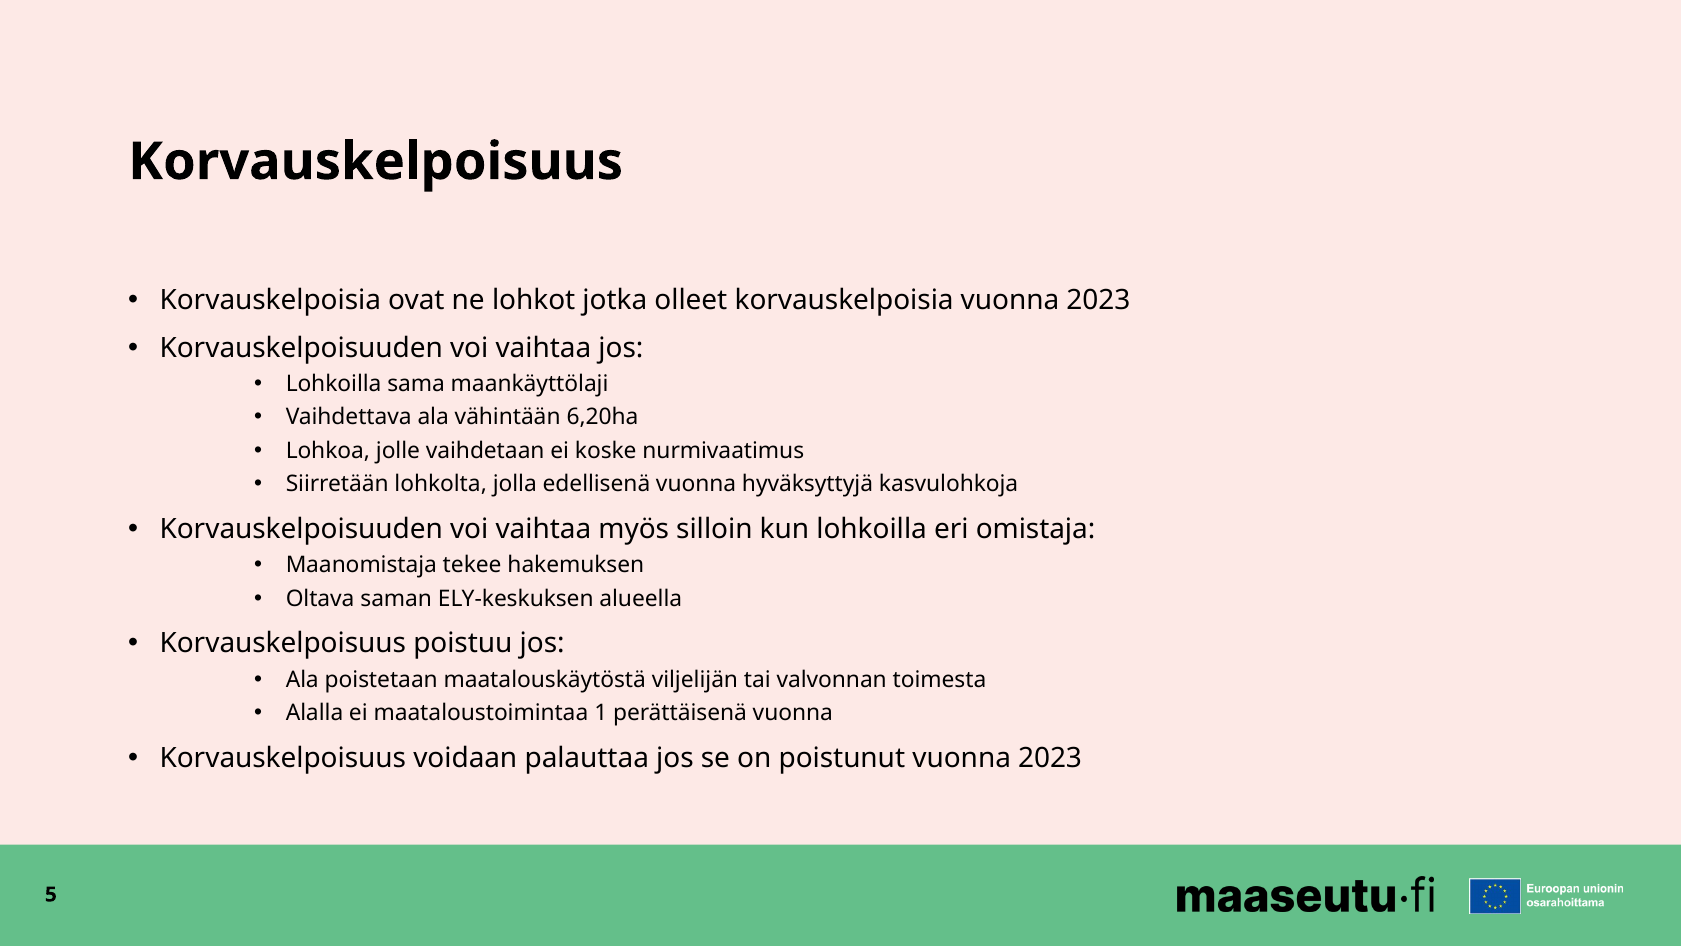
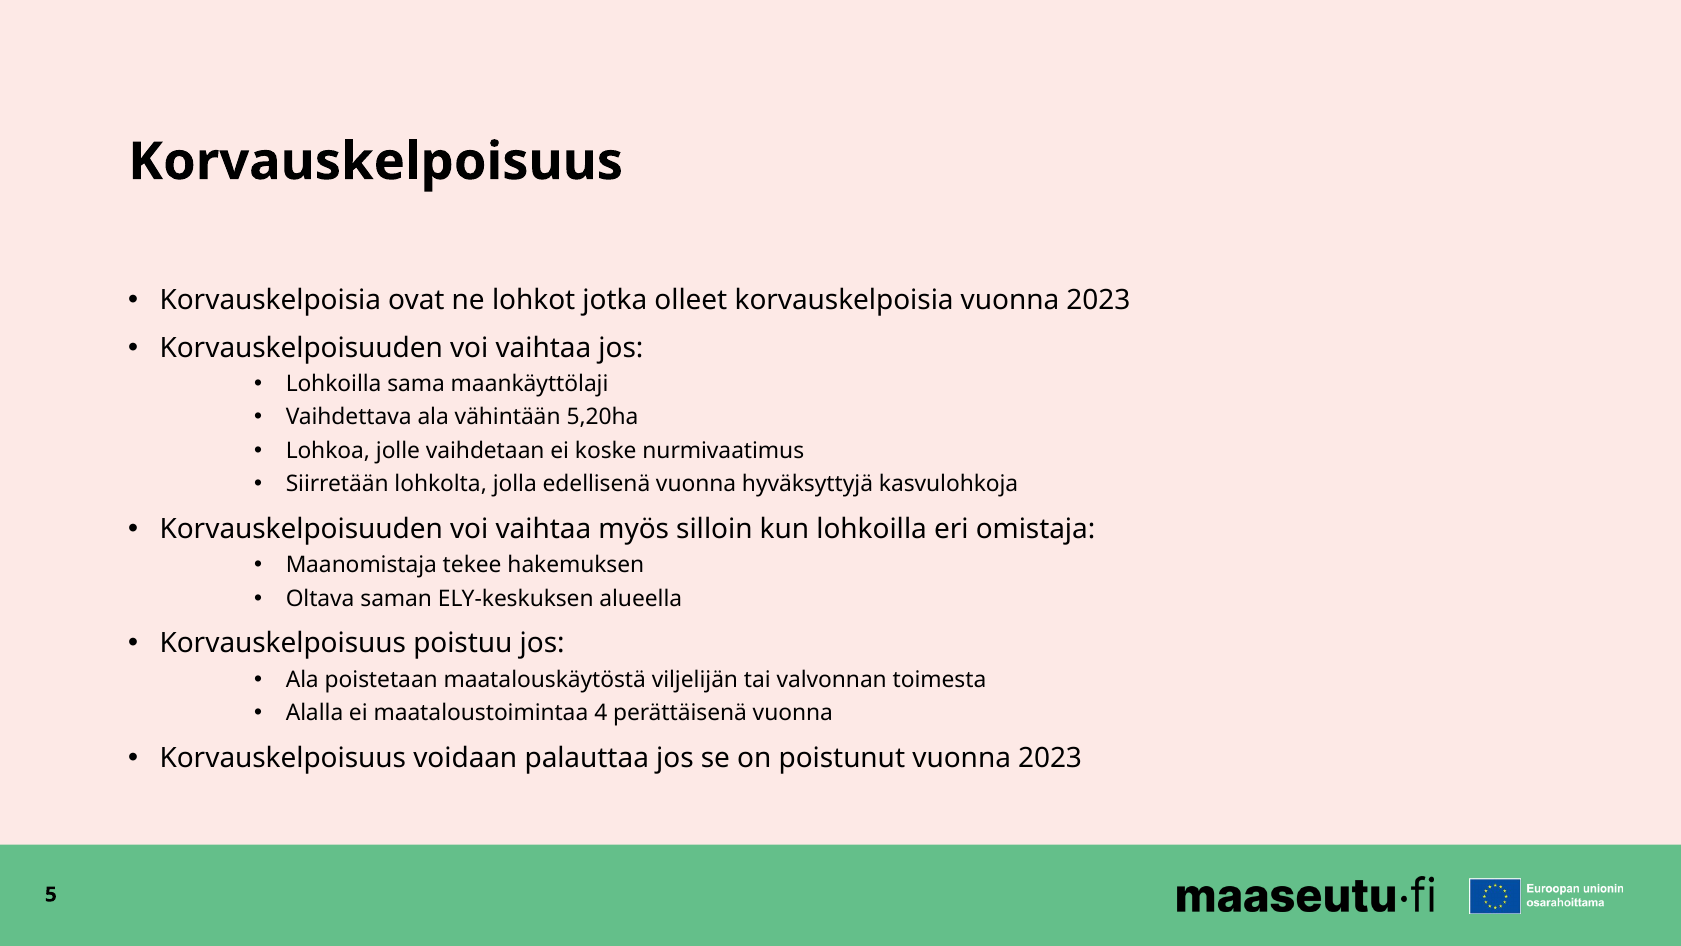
6,20ha: 6,20ha -> 5,20ha (602, 417)
1: 1 -> 4 (601, 713)
